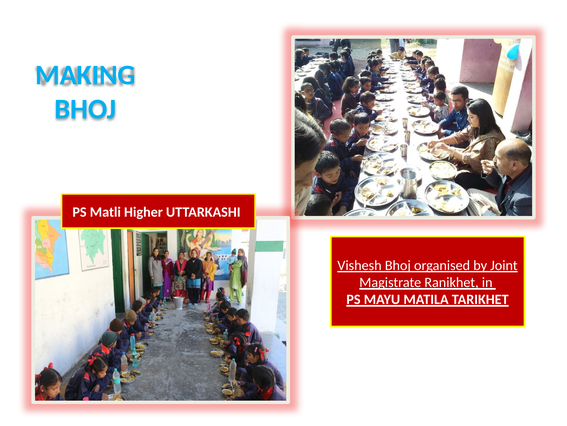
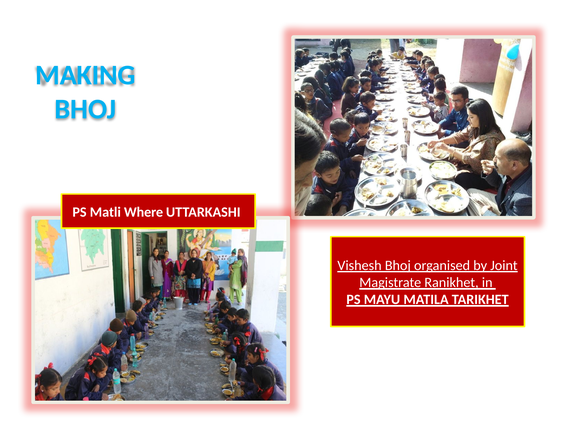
Higher: Higher -> Where (144, 212)
